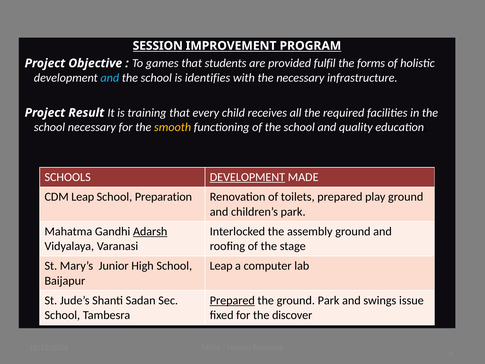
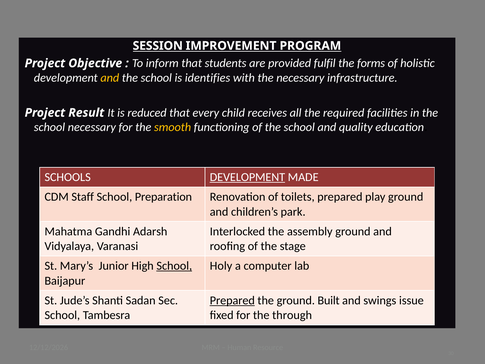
games: games -> inform (162, 63)
and colour: light blue -> yellow (110, 78)
training: training -> reduced (147, 113)
CDM Leap: Leap -> Staff (83, 197)
Adarsh underline: present -> none (150, 231)
School underline: none -> present (174, 266)
Leap: Leap -> Holy (221, 266)
ground Park: Park -> Built (329, 300)
discover: discover -> through (292, 315)
